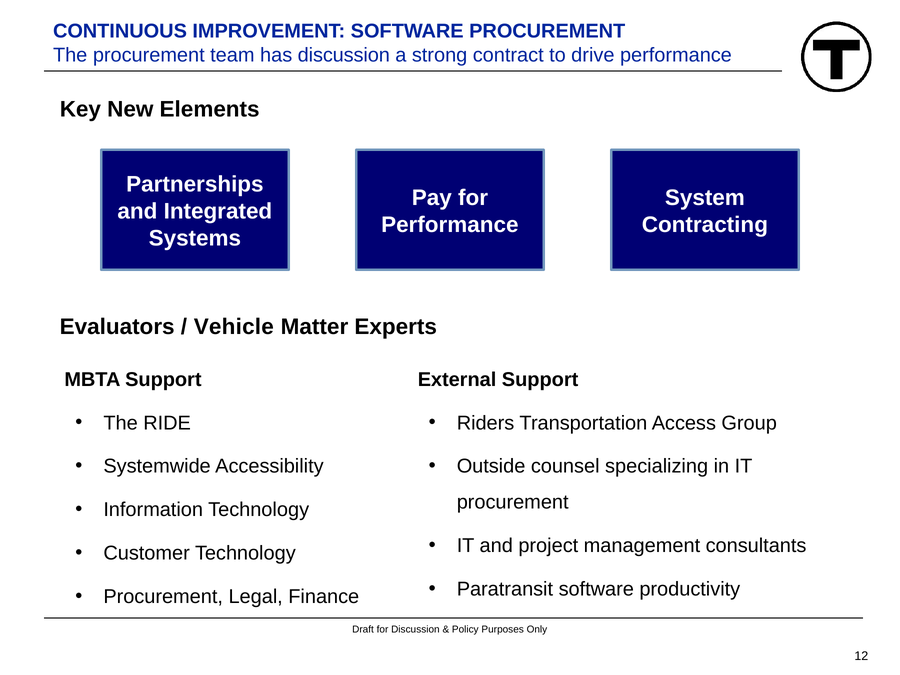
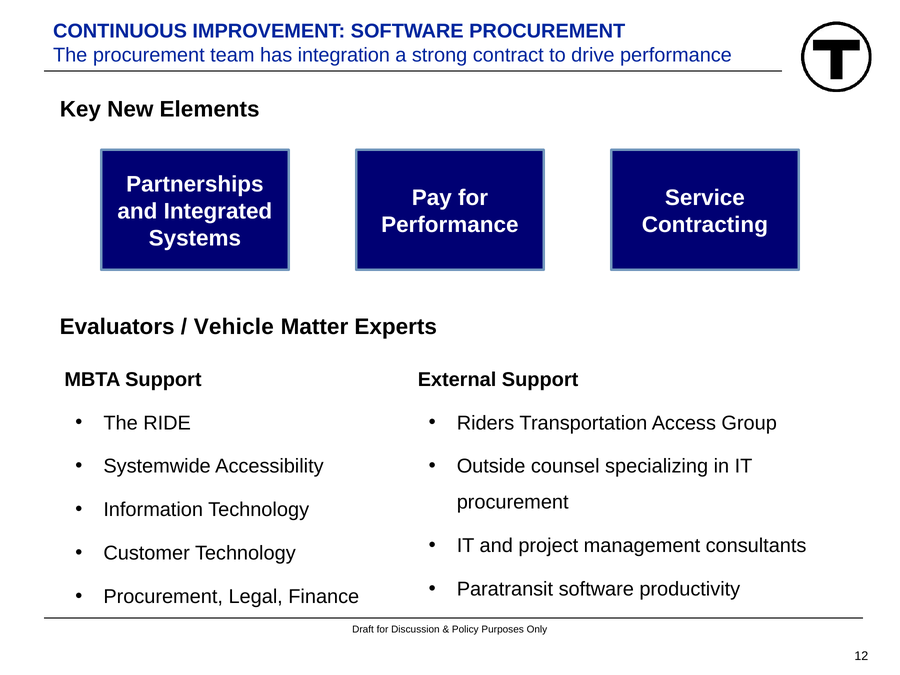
has discussion: discussion -> integration (344, 55)
System: System -> Service (705, 198)
